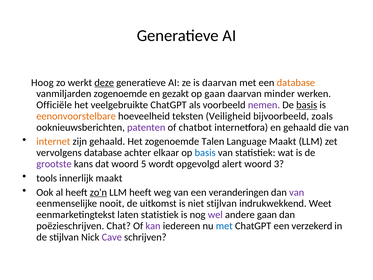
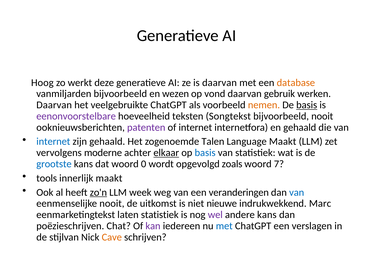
deze underline: present -> none (104, 83)
vanmiljarden zogenoemde: zogenoemde -> bijvoorbeeld (120, 94)
gezakt: gezakt -> wezen (176, 94)
op gaan: gaan -> vond (215, 94)
minder: minder -> gebruik (279, 94)
Officiële: Officiële -> Daarvan (54, 105)
nemen colour: purple -> orange (264, 105)
eenonvoorstelbare colour: orange -> purple (76, 116)
Veiligheid: Veiligheid -> Songtekst (228, 116)
bijvoorbeeld zoals: zoals -> nooit (322, 116)
of chatbot: chatbot -> internet (195, 127)
internet colour: orange -> blue (53, 141)
vervolgens database: database -> moderne (103, 153)
elkaar underline: none -> present (166, 153)
grootste colour: purple -> blue (54, 164)
5: 5 -> 0 (144, 164)
alert: alert -> zoals (232, 164)
3: 3 -> 7 (279, 164)
LLM heeft: heeft -> week (140, 192)
van colour: purple -> blue (297, 192)
niet stijlvan: stijlvan -> nieuwe (222, 203)
Weet: Weet -> Marc (320, 203)
andere gaan: gaan -> kans (267, 215)
verzekerd: verzekerd -> verslagen (312, 226)
Cave colour: purple -> orange (112, 237)
